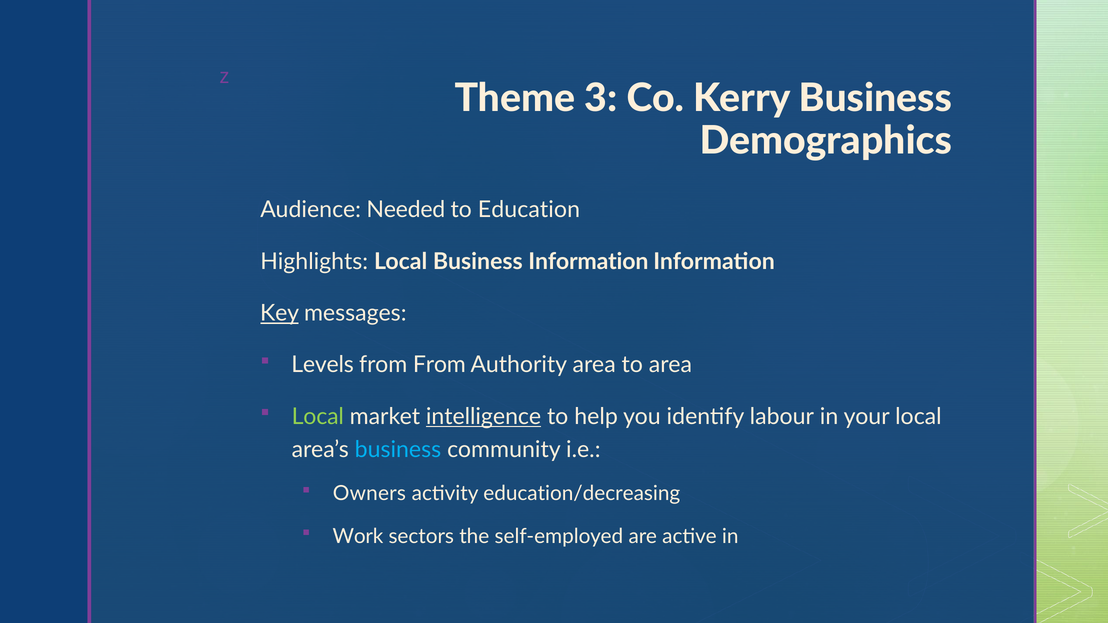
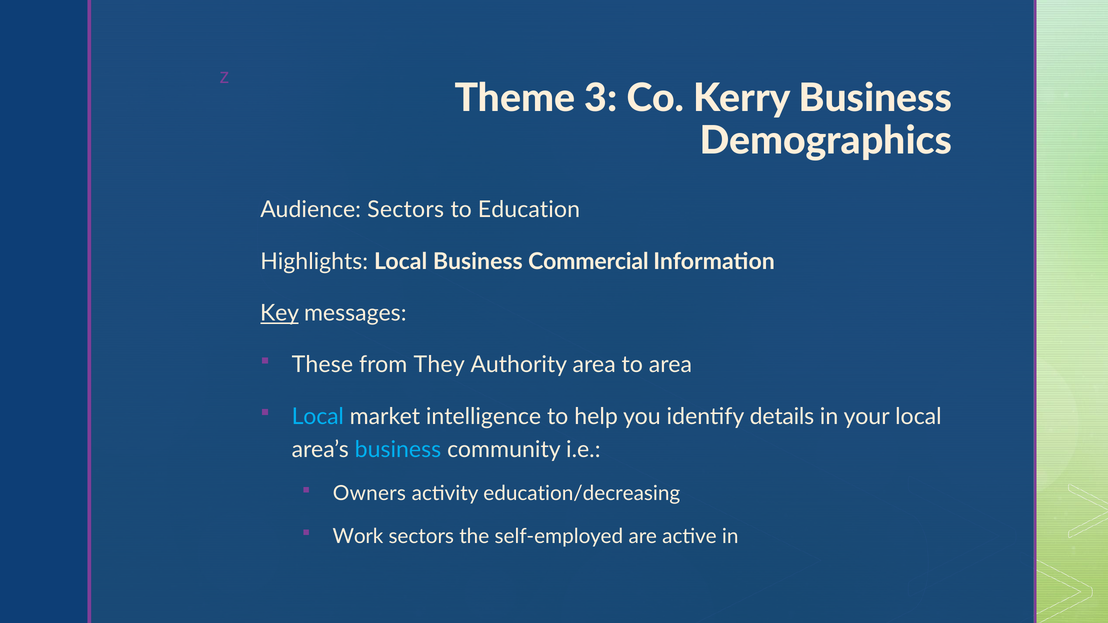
Audience Needed: Needed -> Sectors (406, 210)
Business Information: Information -> Commercial (588, 262)
Levels: Levels -> These (322, 365)
from From: From -> They (439, 365)
Local colour: light green -> light blue (318, 417)
intelligence underline: present -> none (484, 417)
labour: labour -> details (782, 417)
